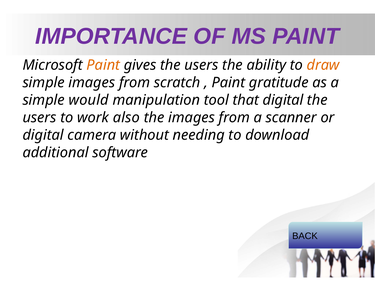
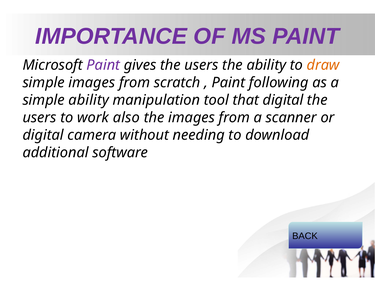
Paint colour: orange -> purple (103, 65)
gratitude: gratitude -> following (279, 83)
simple would: would -> ability (89, 100)
